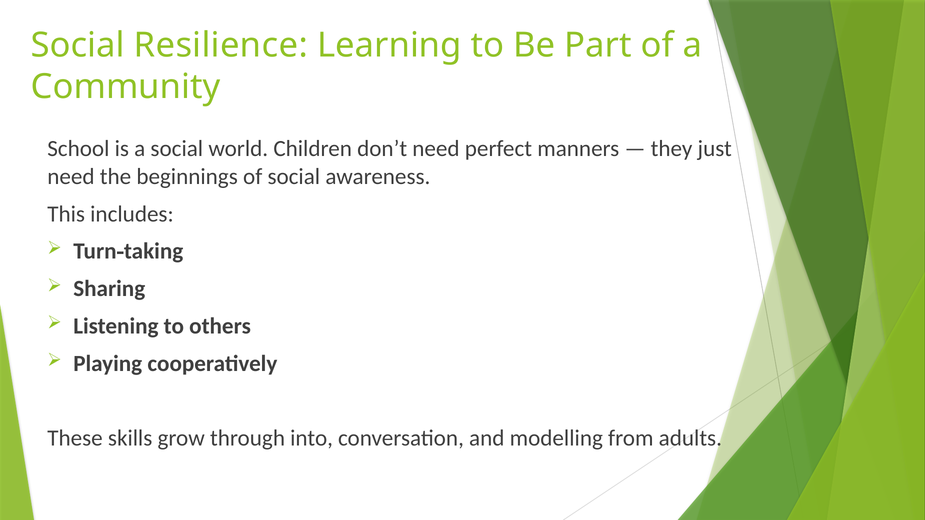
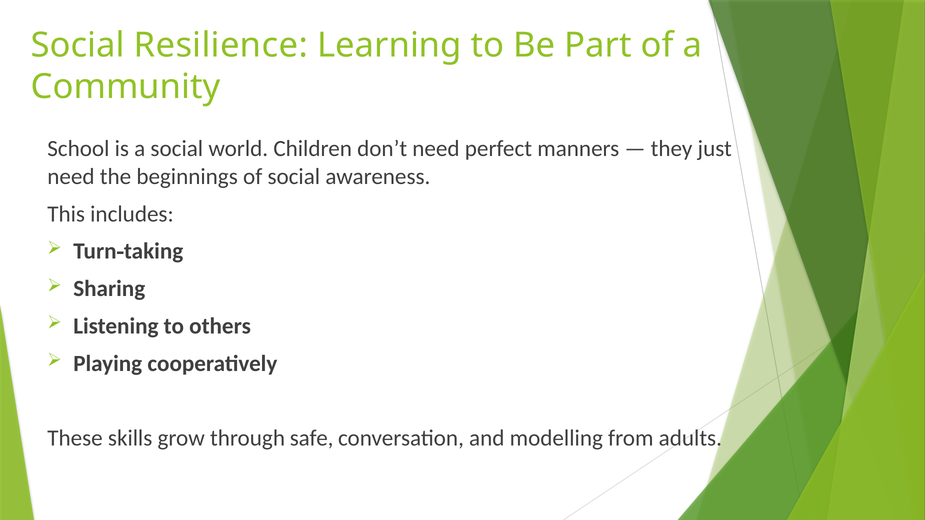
into: into -> safe (312, 438)
